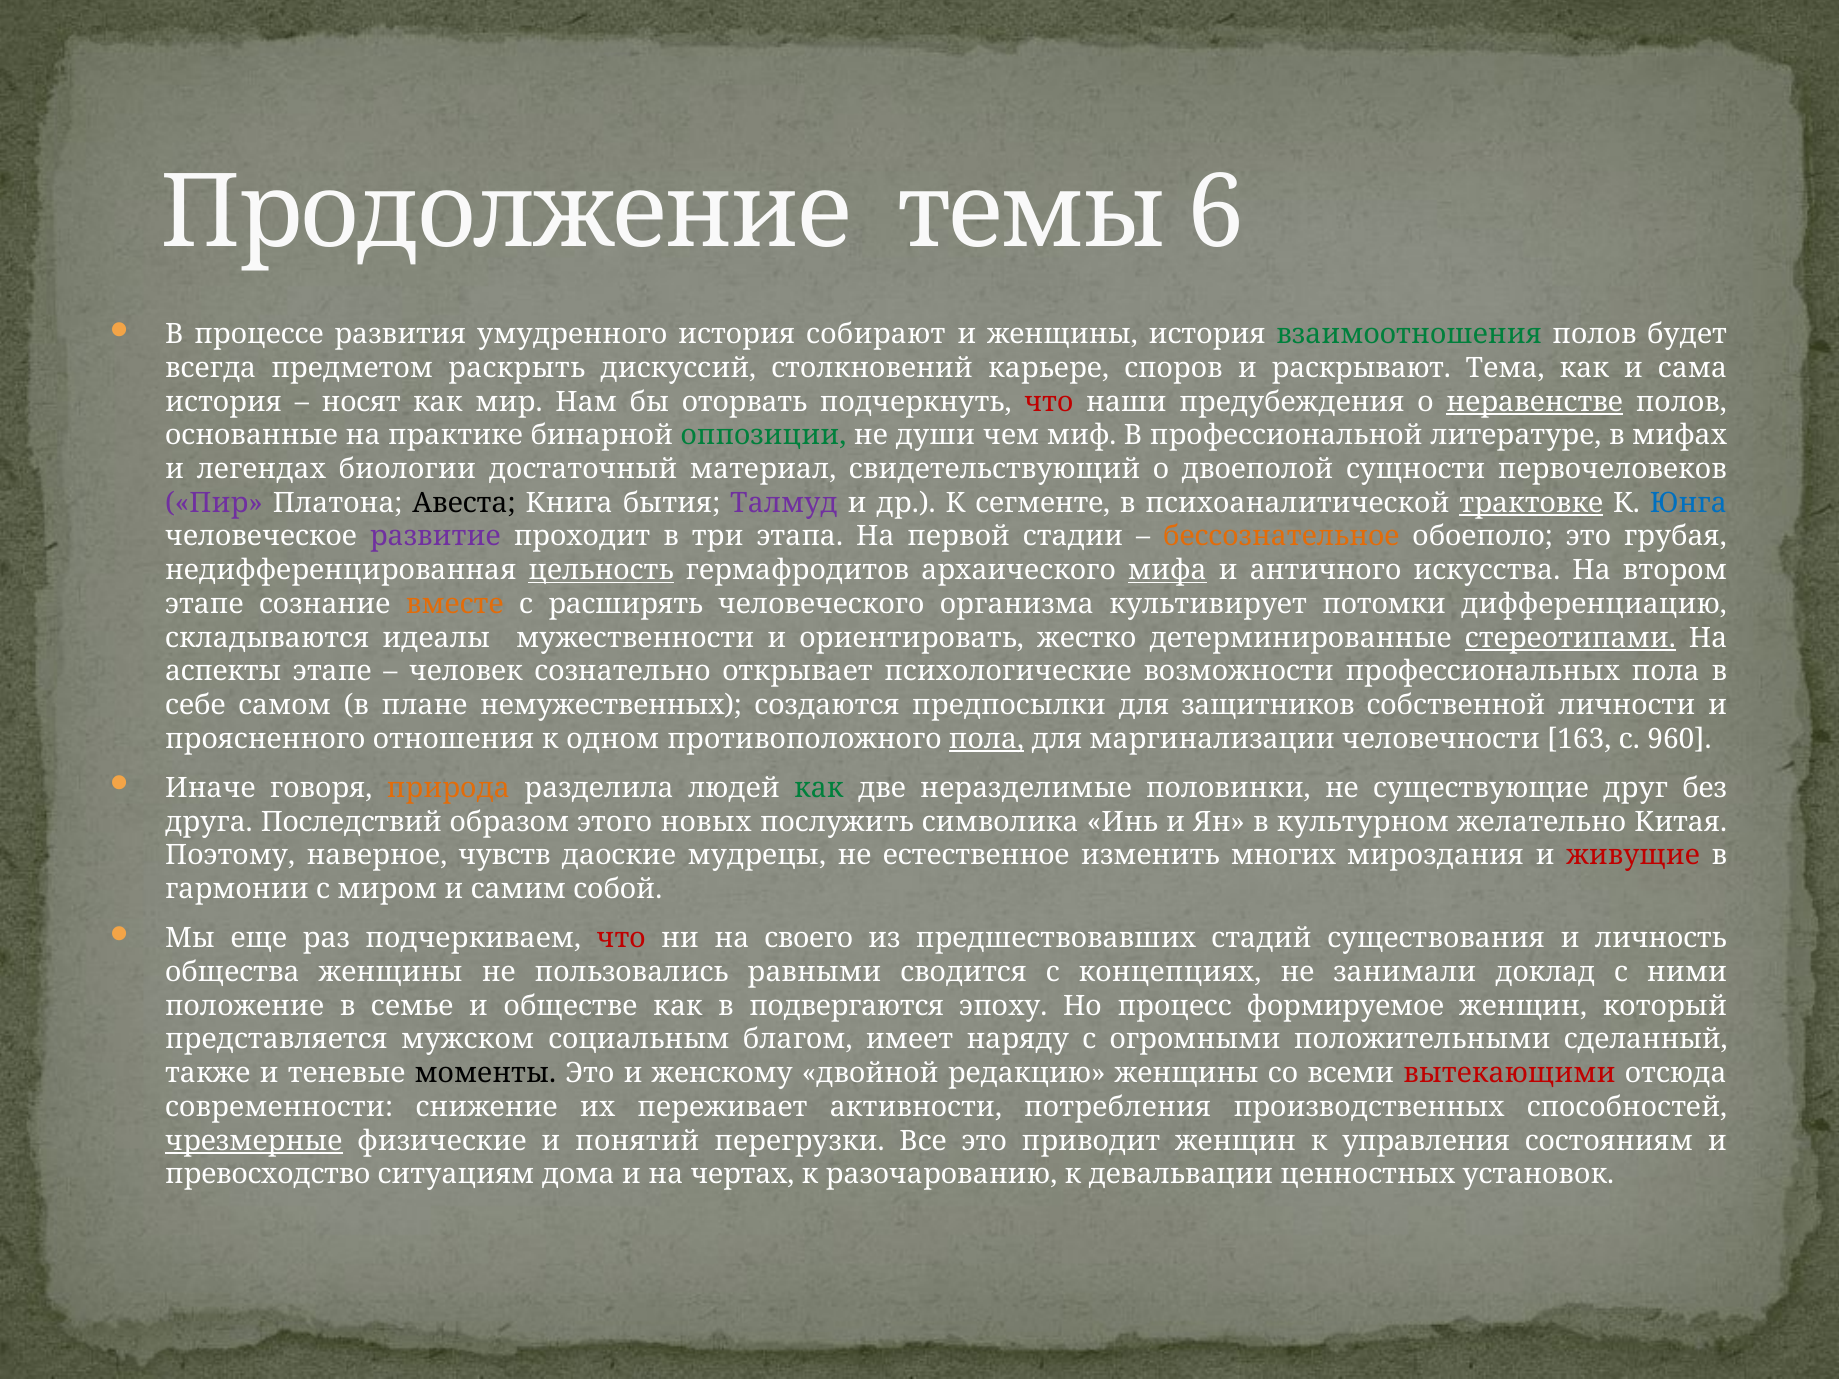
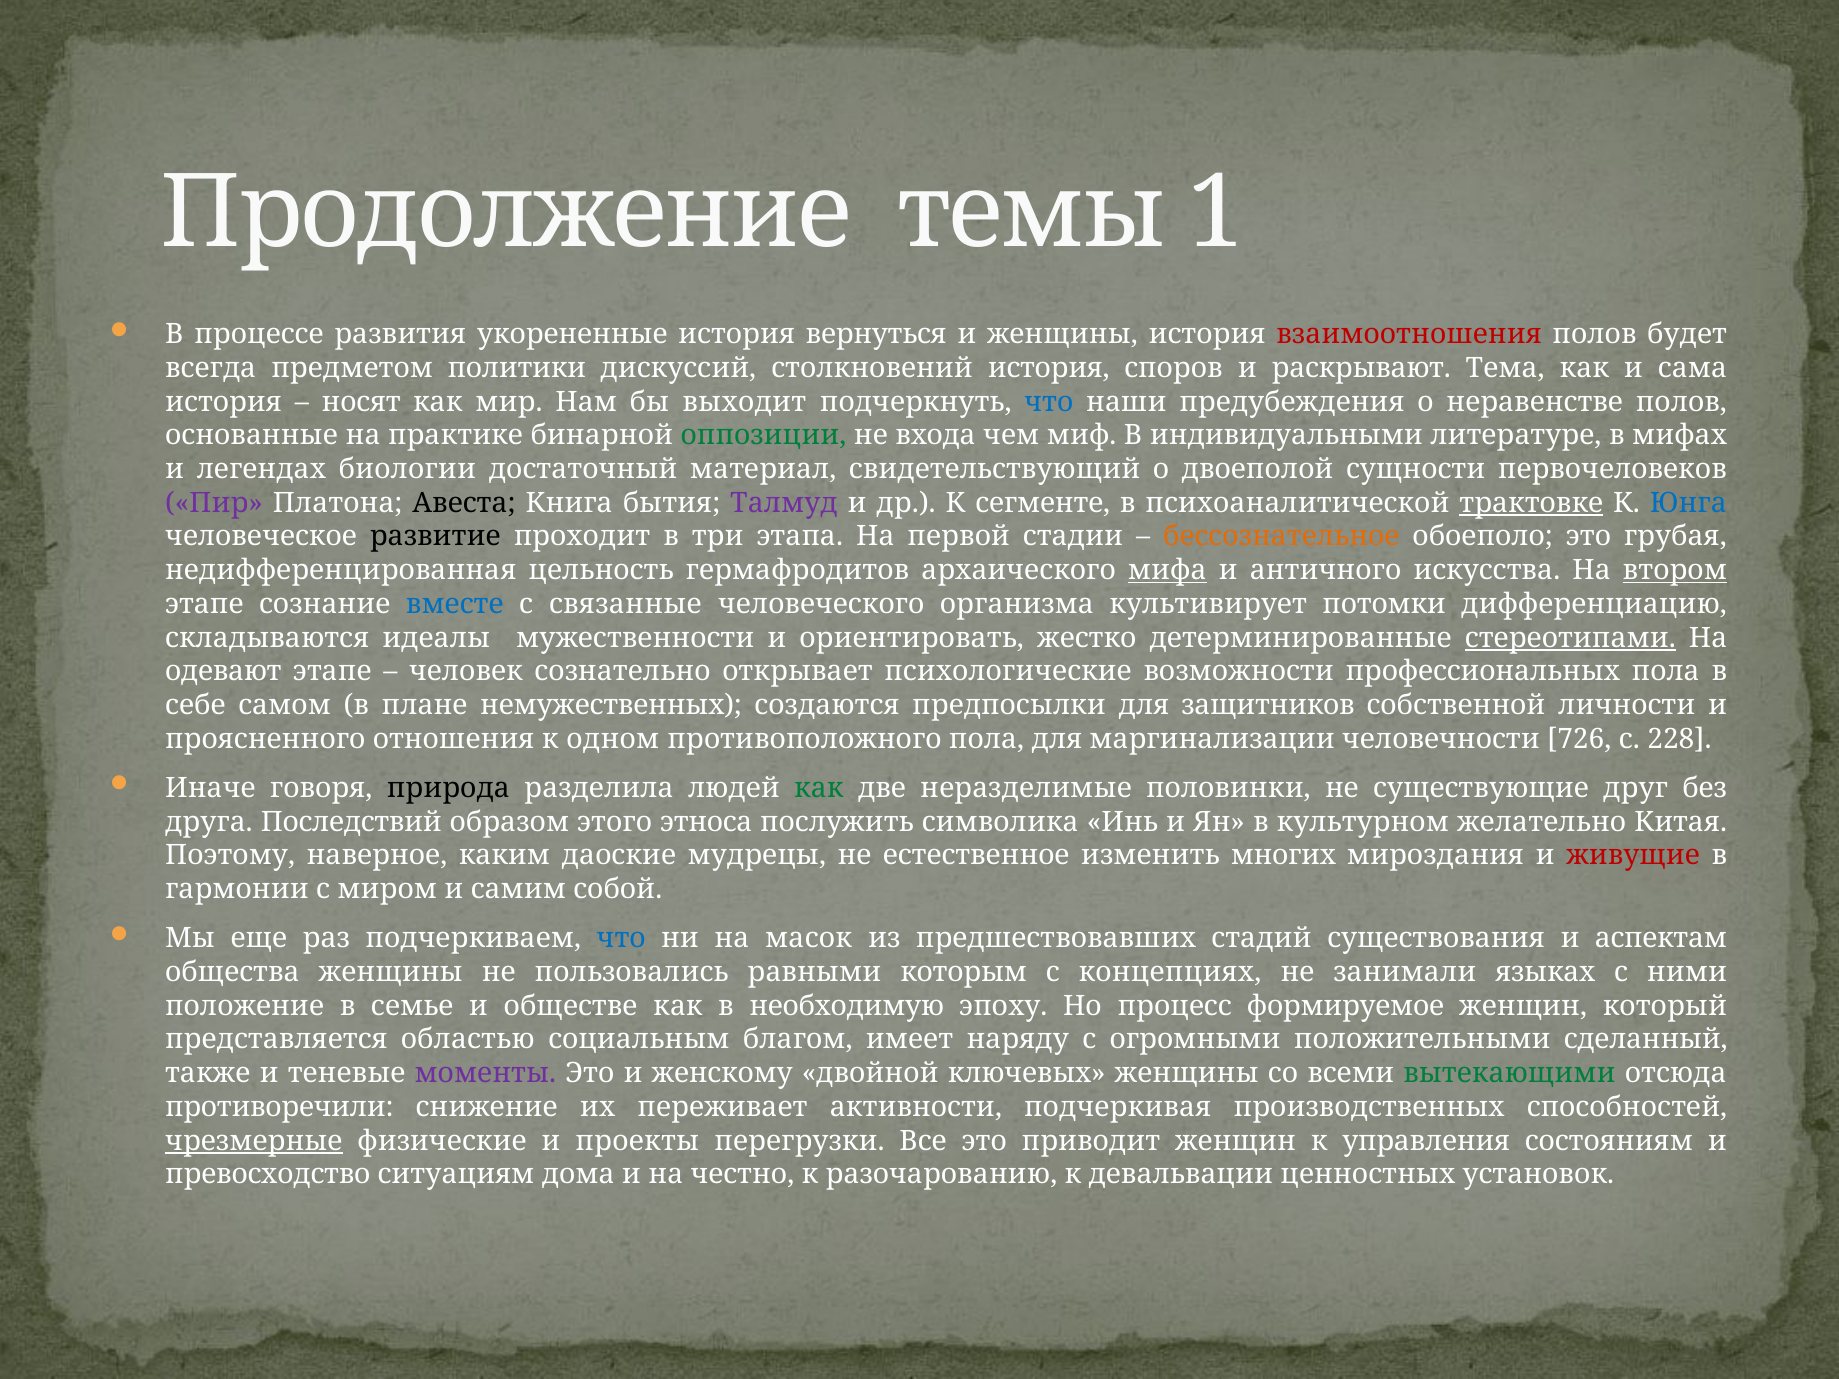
6: 6 -> 1 (1216, 213)
умудренного: умудренного -> укорененные (572, 334)
собирают: собирают -> вернуться (876, 334)
взаимоотношения colour: green -> red (1409, 334)
раскрыть: раскрыть -> политики (517, 368)
столкновений карьере: карьере -> история (1049, 368)
оторвать: оторвать -> выходит (744, 402)
что colour: red -> blue (1049, 402)
неравенстве underline: present -> none (1535, 402)
души: души -> входа (936, 436)
профессиональной: профессиональной -> индивидуальными (1286, 436)
развитие colour: purple -> black (435, 537)
цельность underline: present -> none (601, 571)
втором underline: none -> present (1675, 571)
вместе colour: orange -> blue (455, 604)
расширять: расширять -> связанные (625, 604)
аспекты: аспекты -> одевают (223, 672)
пола underline: present -> none (987, 739)
163: 163 -> 726 (1579, 739)
960: 960 -> 228 (1679, 739)
природа colour: orange -> black (448, 788)
новых: новых -> этноса (706, 822)
чувств: чувств -> каким (504, 856)
что colour: red -> blue (621, 939)
своего: своего -> масок (809, 939)
личность: личность -> аспектам (1661, 939)
сводится: сводится -> которым (964, 972)
доклад: доклад -> языках (1545, 972)
подвергаются: подвергаются -> необходимую (847, 1006)
мужском: мужском -> областью (468, 1040)
моменты colour: black -> purple (485, 1074)
редакцию: редакцию -> ключевых (1027, 1074)
вытекающими colour: red -> green (1509, 1074)
современности: современности -> противоречили (279, 1107)
потребления: потребления -> подчеркивая (1118, 1107)
понятий: понятий -> проекты (637, 1141)
чертах: чертах -> честно (742, 1175)
